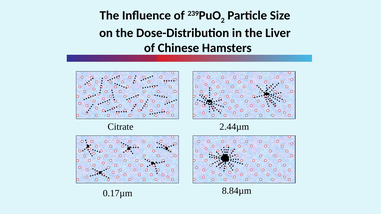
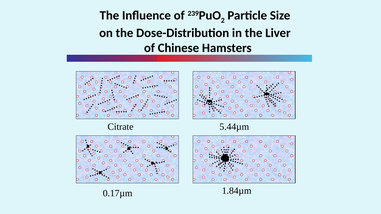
2.44µm: 2.44µm -> 5.44µm (234, 127)
8.84µm: 8.84µm -> 1.84µm (237, 191)
